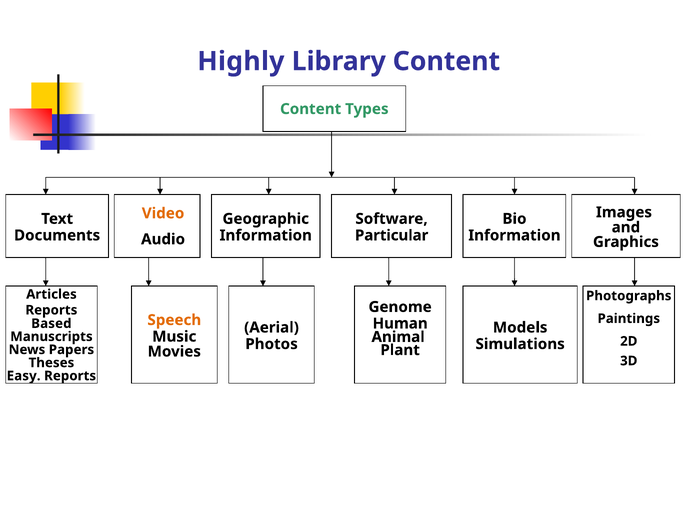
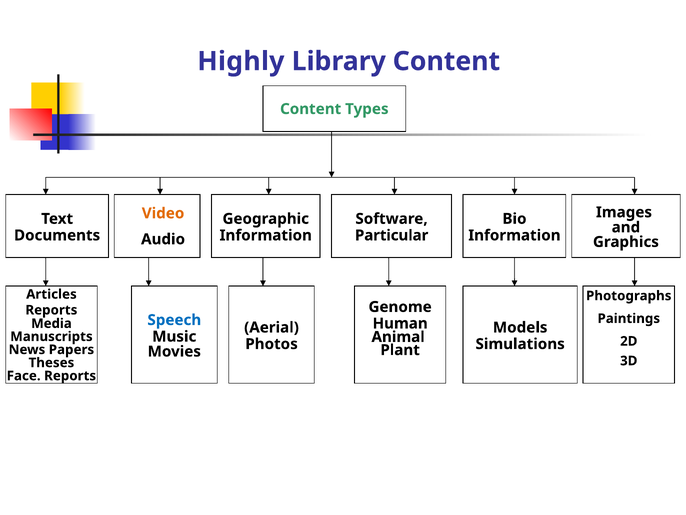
Speech colour: orange -> blue (174, 320)
Based: Based -> Media (51, 323)
Easy: Easy -> Face (24, 375)
